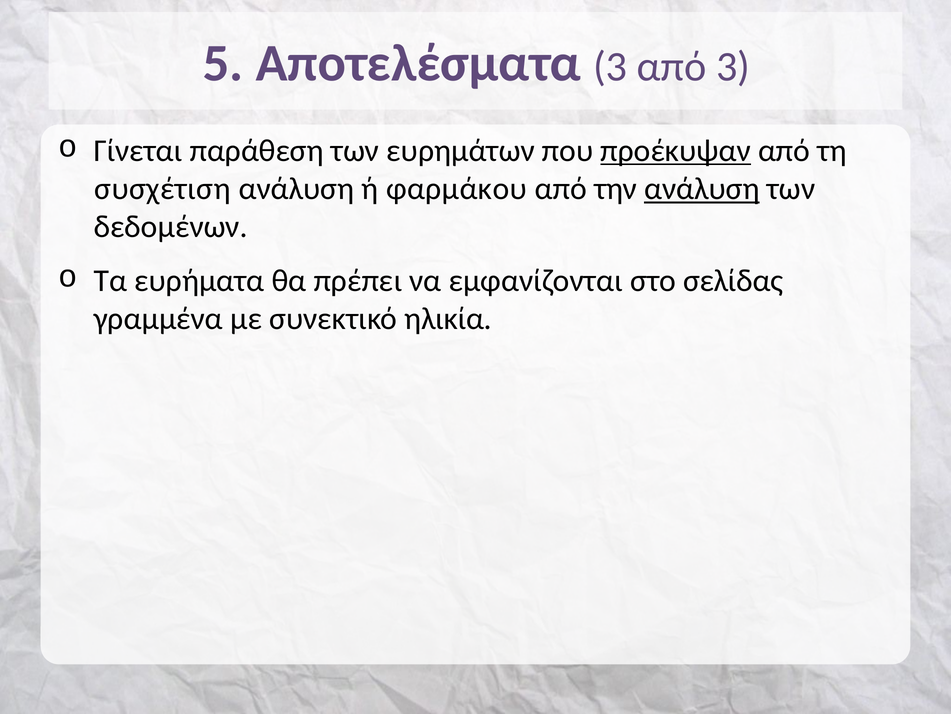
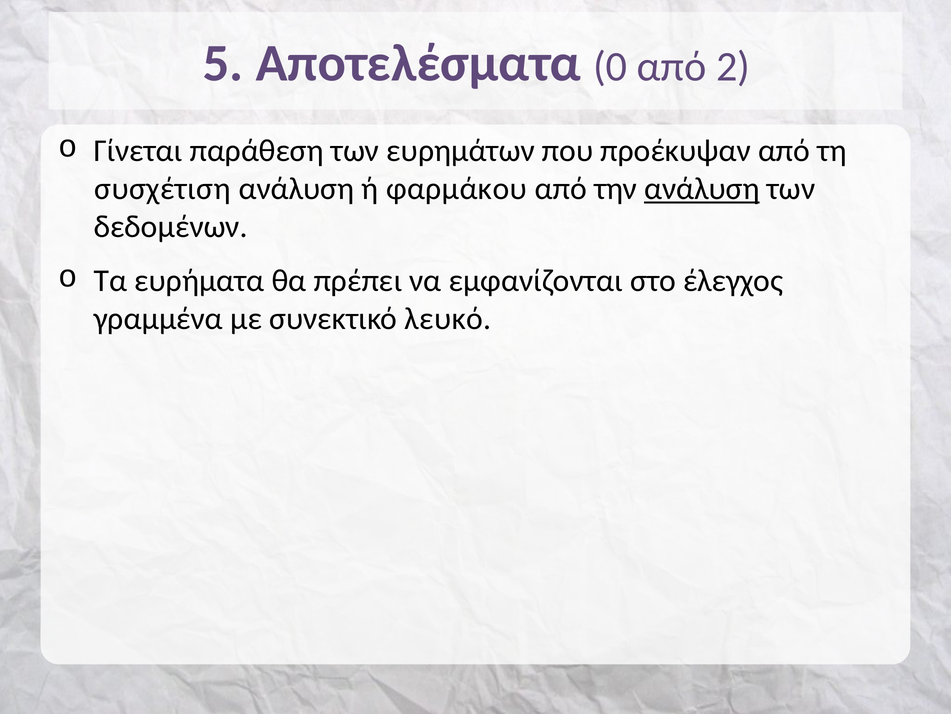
Αποτελέσματα 3: 3 -> 0 (610, 67)
από 3: 3 -> 2 (733, 67)
προέκυψαν underline: present -> none (676, 150)
σελίδας: σελίδας -> έλεγχος (733, 280)
ηλικία: ηλικία -> λευκό (448, 318)
